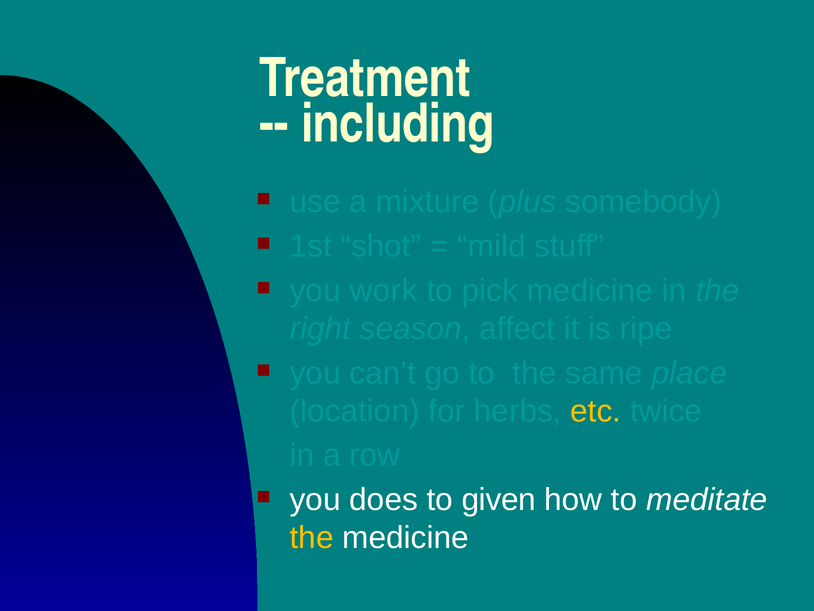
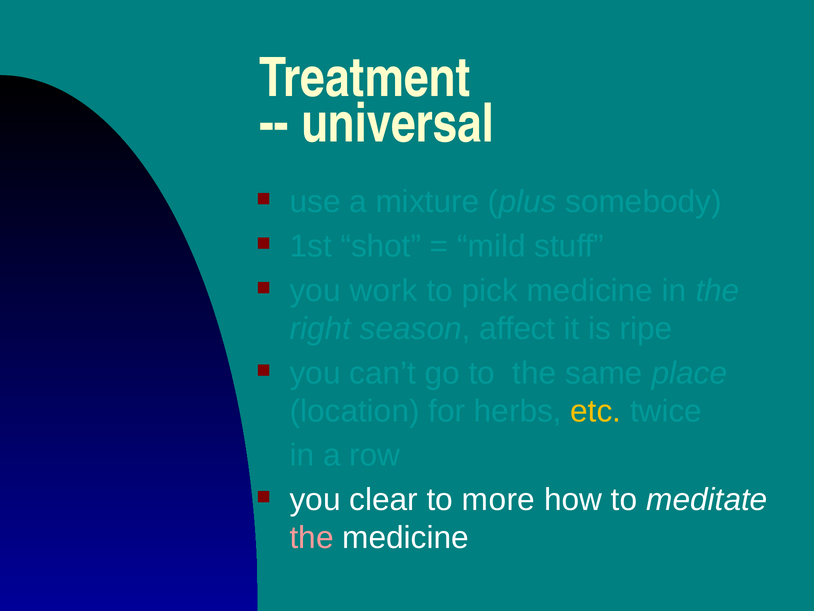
including: including -> universal (398, 124)
does: does -> clear (384, 499)
given: given -> more (498, 499)
the colour: yellow -> pink (312, 537)
